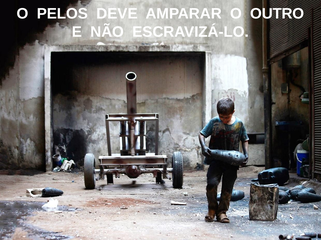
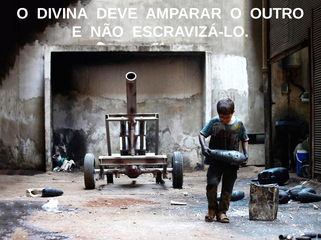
PELOS: PELOS -> DIVINA (62, 14)
